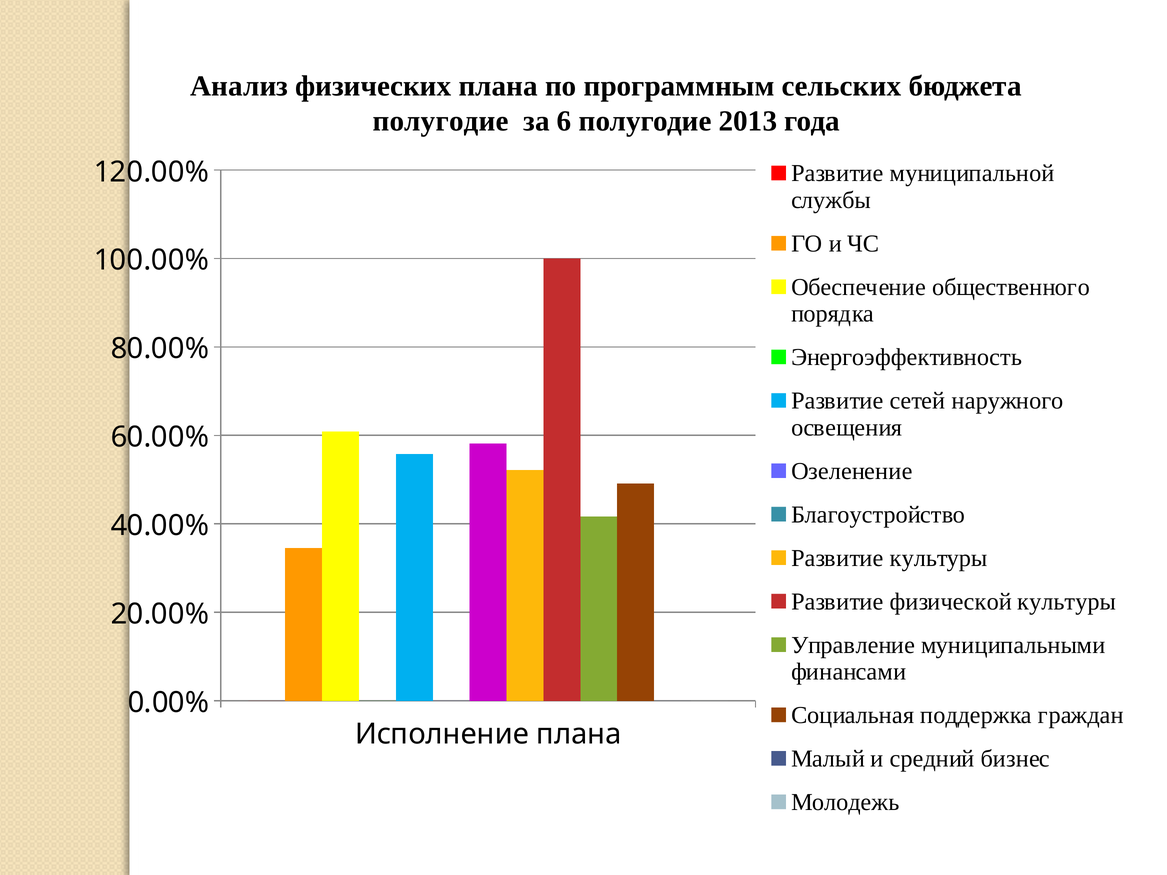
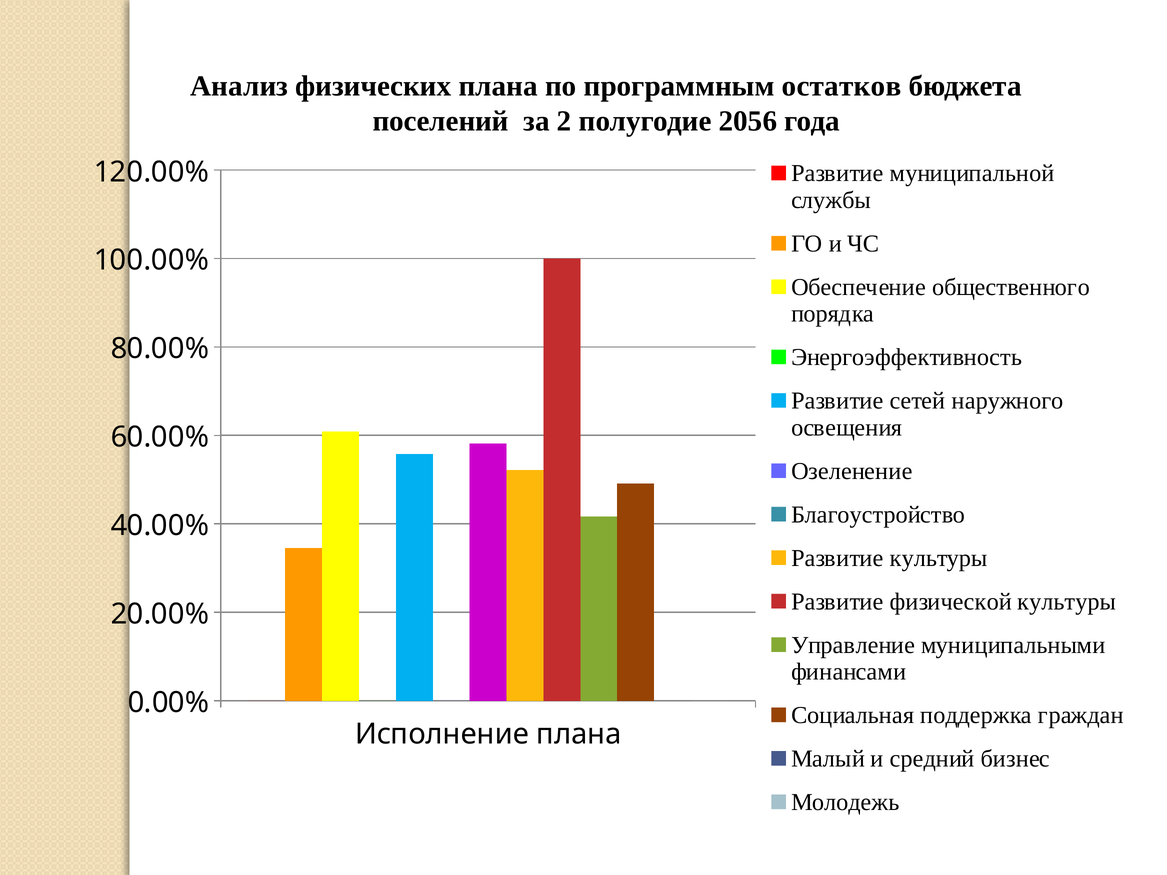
сельских: сельских -> остатков (842, 86)
полугодие: полугодие -> поселений (441, 121)
6: 6 -> 2 (564, 121)
2013: 2013 -> 2056 (748, 121)
